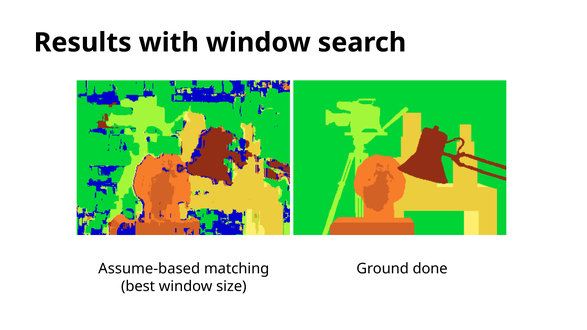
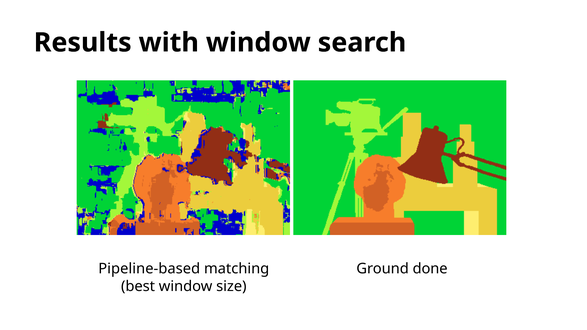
Assume-based: Assume-based -> Pipeline-based (149, 269)
